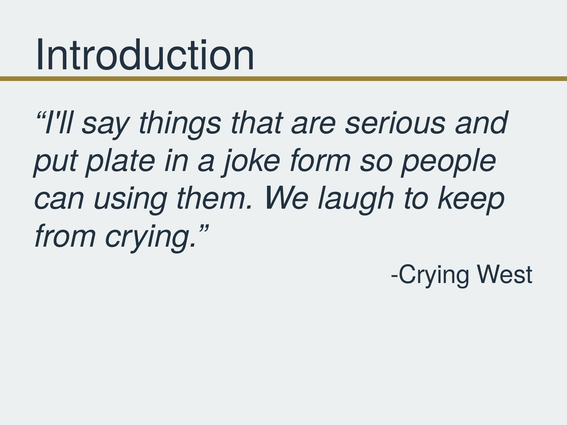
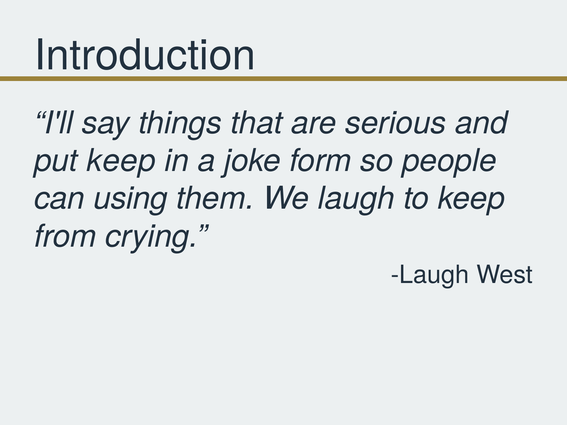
put plate: plate -> keep (121, 161)
Crying: Crying -> Laugh (430, 275)
